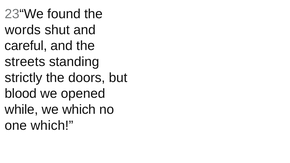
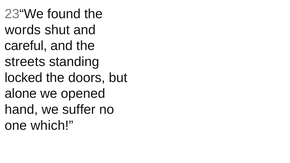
strictly: strictly -> locked (24, 78)
blood: blood -> alone (21, 94)
while: while -> hand (21, 110)
we which: which -> suffer (79, 110)
